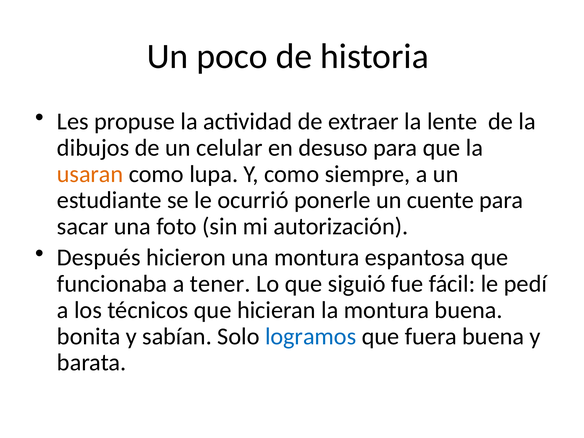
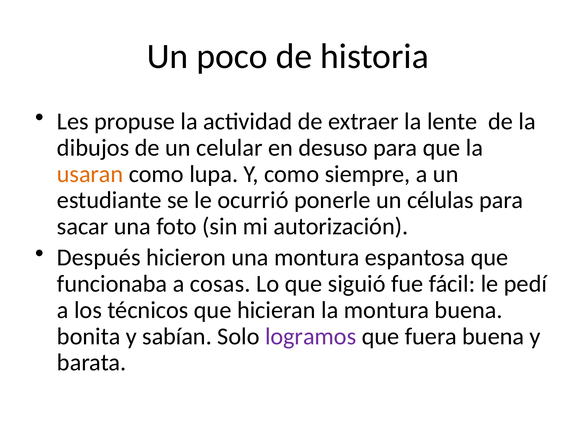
cuente: cuente -> células (440, 200)
tener: tener -> cosas (220, 284)
logramos colour: blue -> purple (311, 336)
